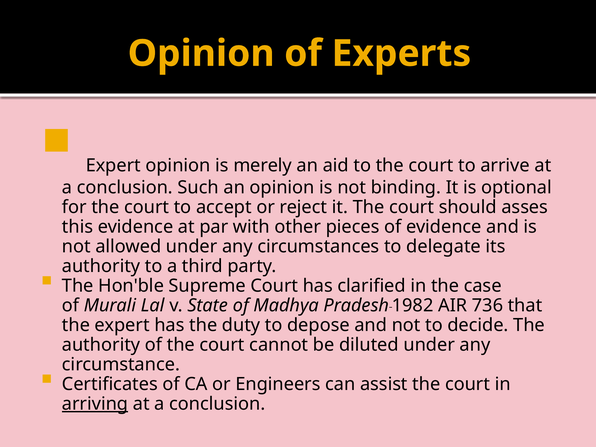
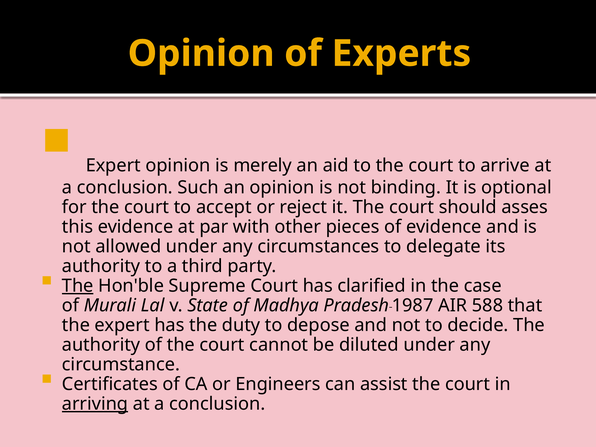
The underline: none -> present (78, 286)
1982: 1982 -> 1987 (413, 305)
736: 736 -> 588 (487, 305)
